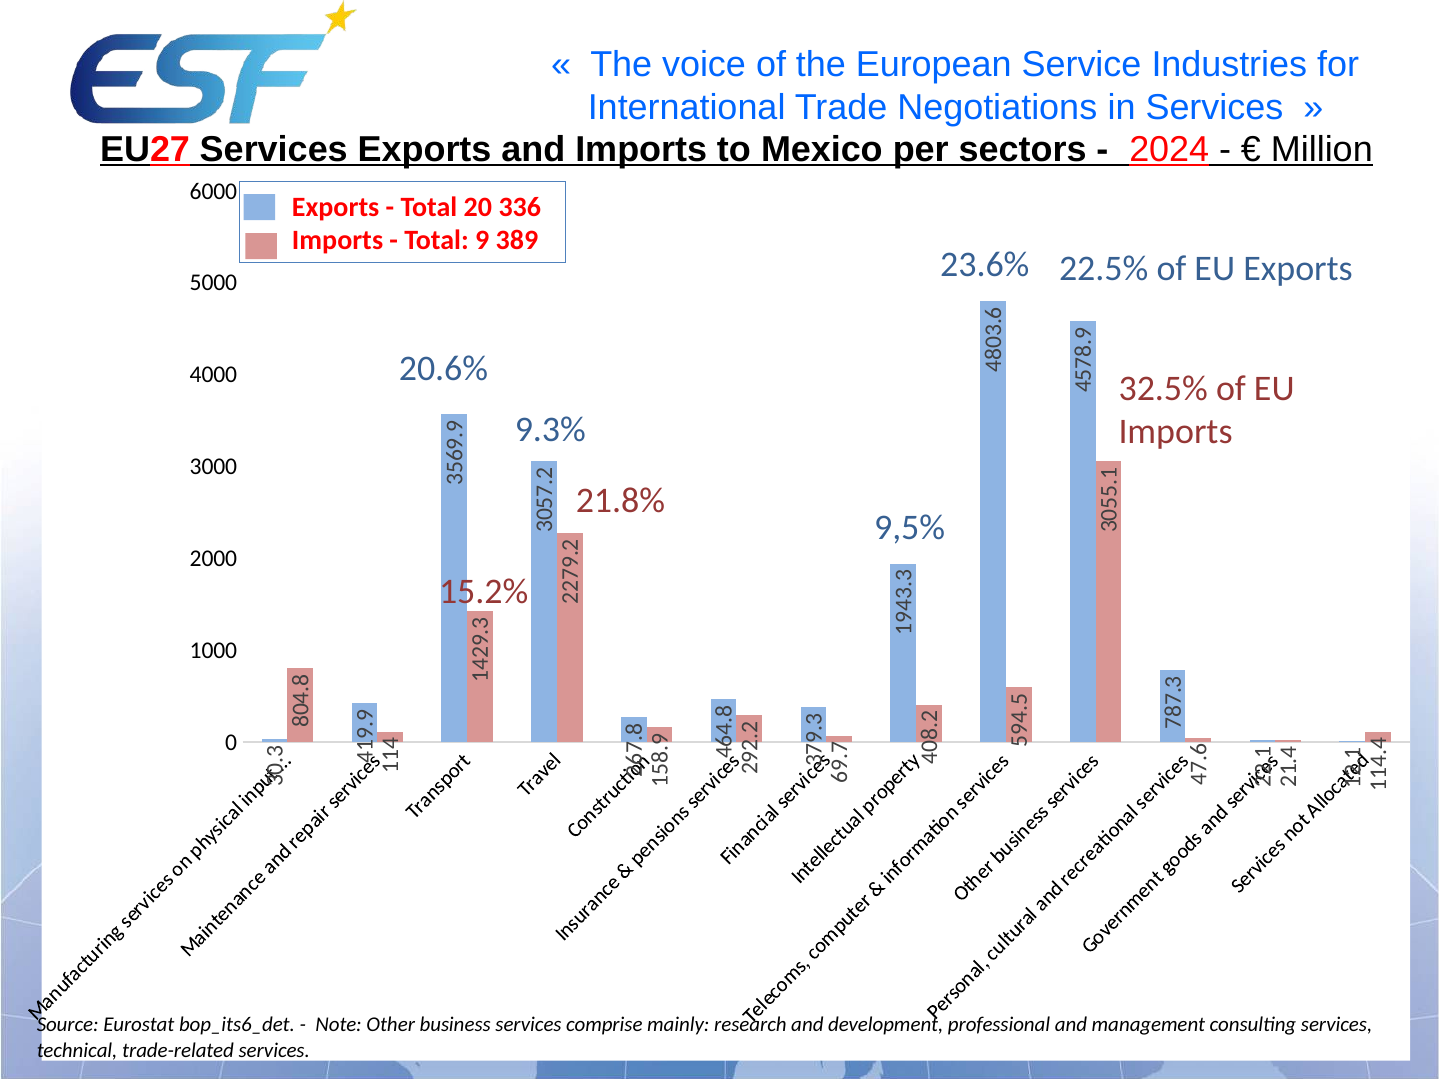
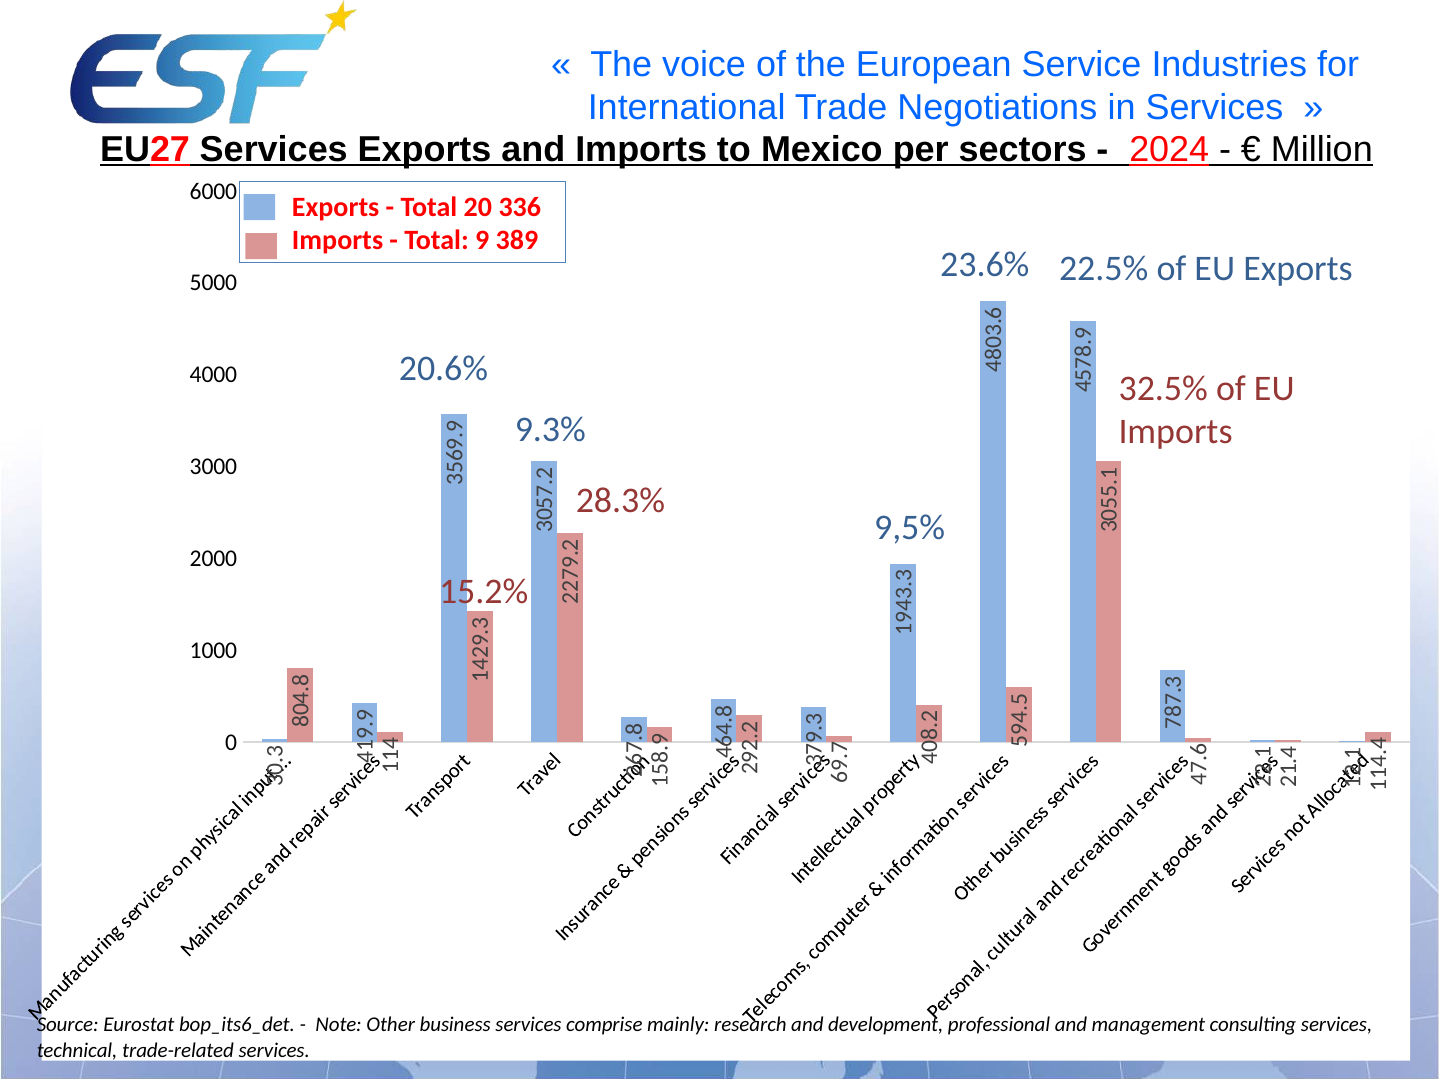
21.8%: 21.8% -> 28.3% (620, 501)
